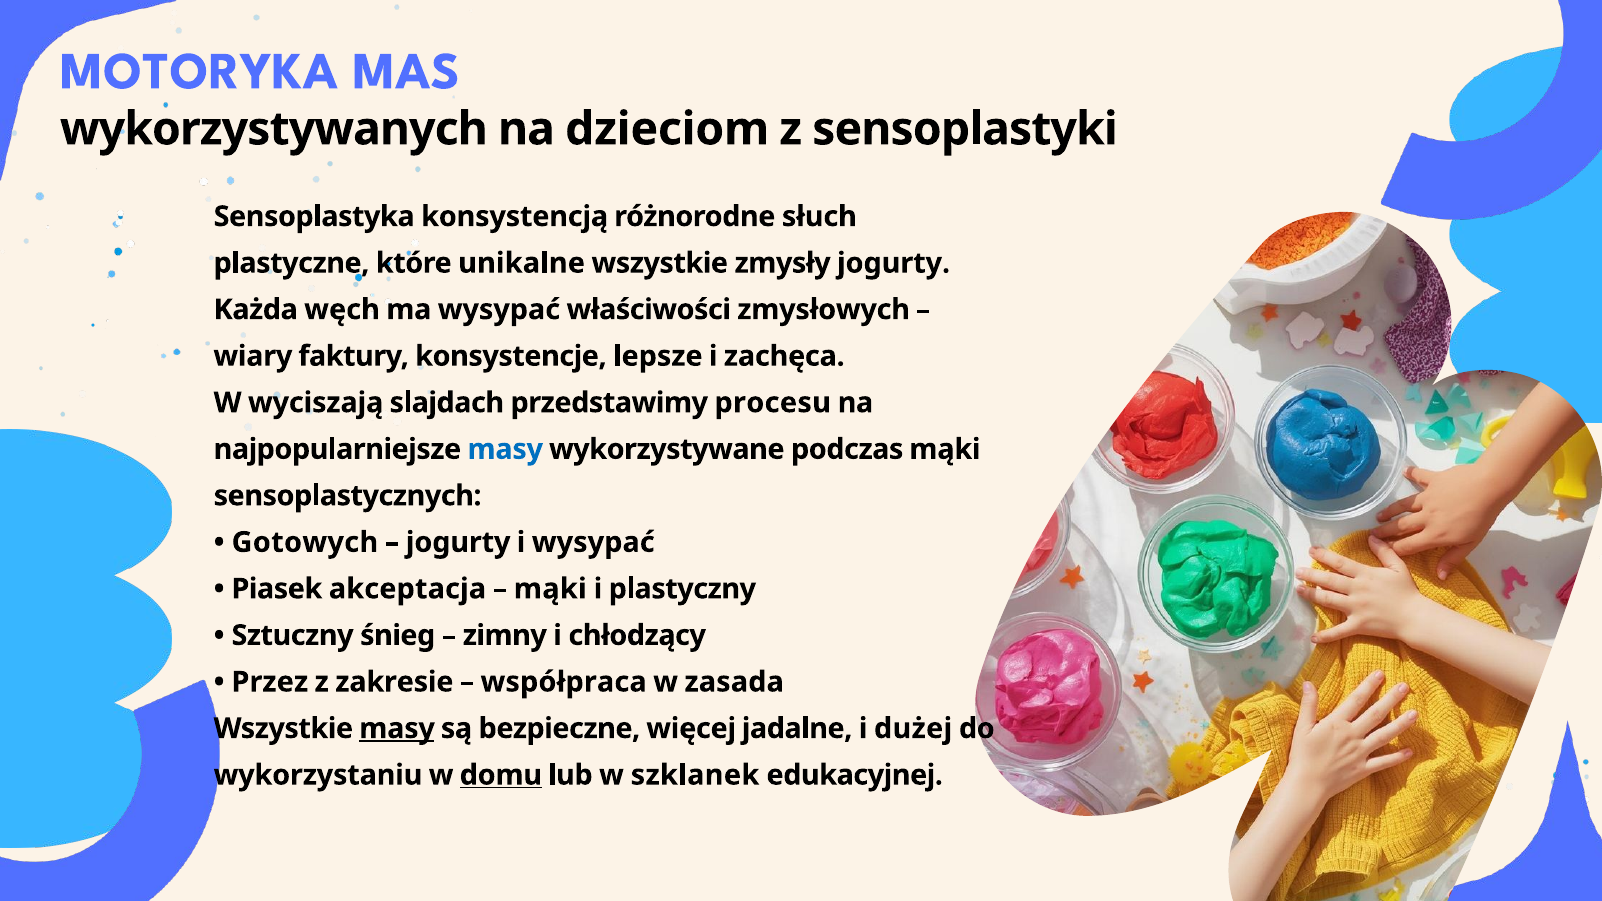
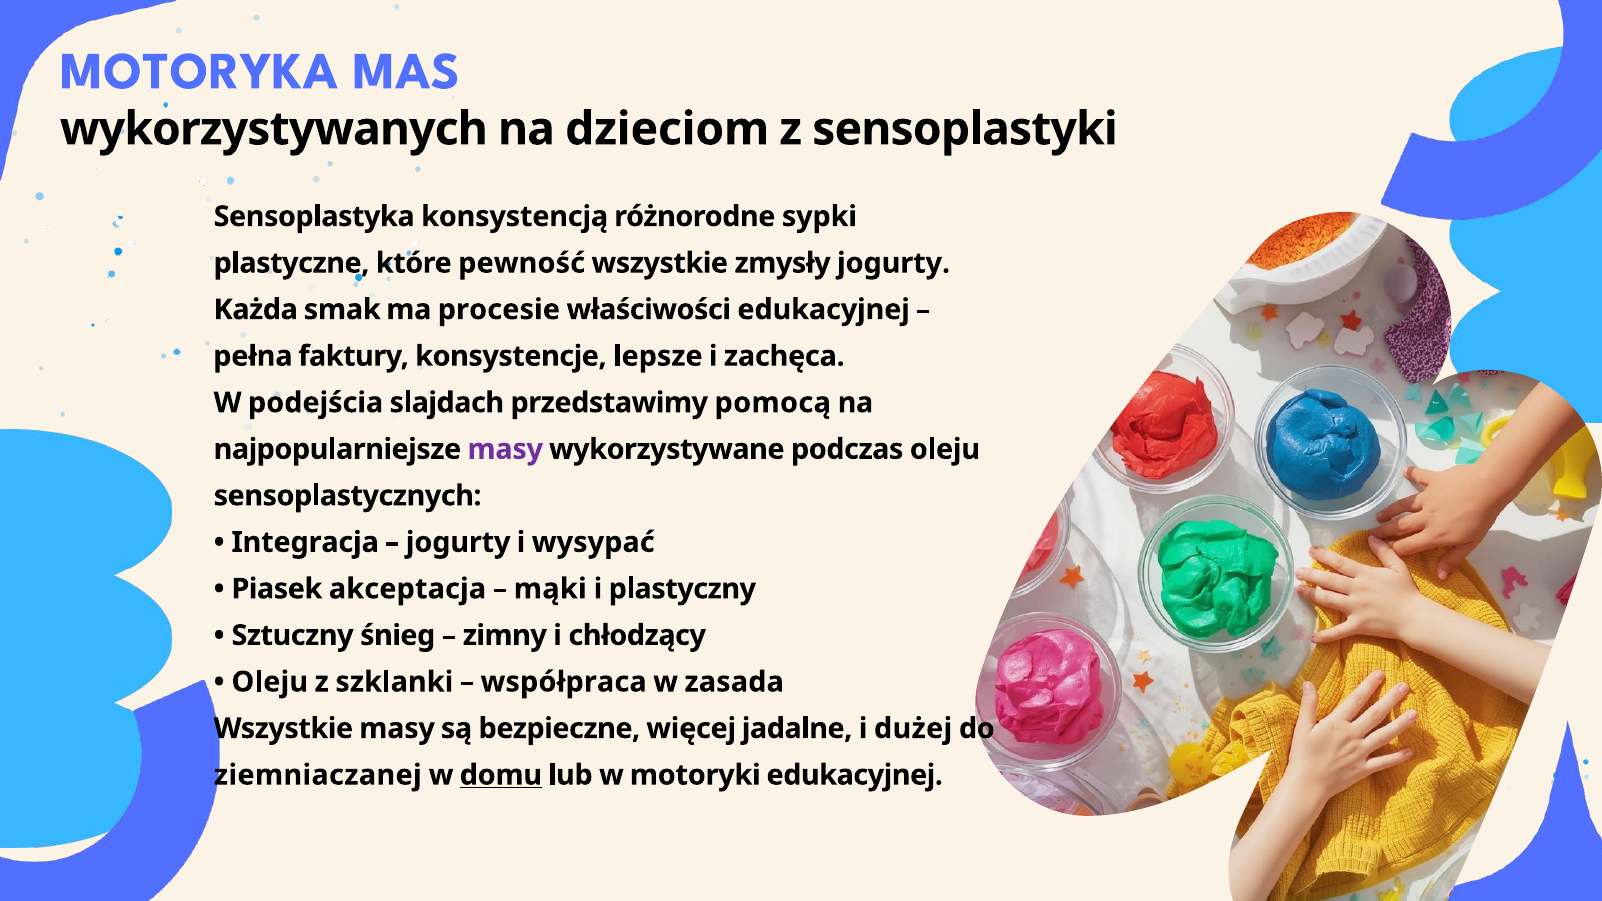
słuch: słuch -> sypki (819, 217)
unikalne: unikalne -> pewność (522, 263)
węch: węch -> smak (342, 310)
ma wysypać: wysypać -> procesie (499, 310)
właściwości zmysłowych: zmysłowych -> edukacyjnej (824, 310)
wiary: wiary -> pełna (253, 356)
wyciszają: wyciszają -> podejścia (316, 403)
procesu: procesu -> pomocą (773, 403)
masy colour: blue -> purple (505, 449)
podczas mąki: mąki -> oleju (945, 449)
Gotowych: Gotowych -> Integracja (305, 542)
Przez: Przez -> Oleju (270, 682)
zakresie: zakresie -> szklanki (394, 682)
masy underline: present -> none (397, 729)
wykorzystaniu: wykorzystaniu -> ziemniaczanej (318, 775)
szklanek: szklanek -> motoryki (695, 775)
